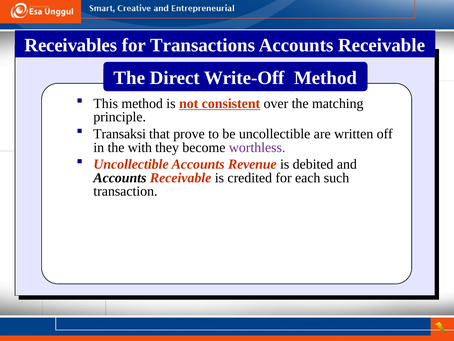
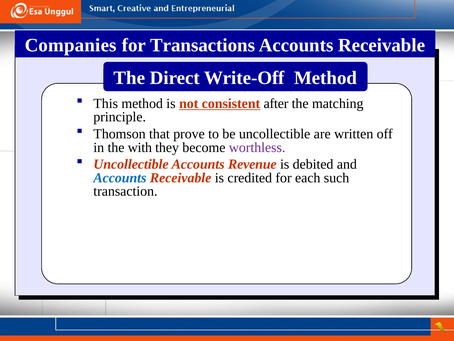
Receivables: Receivables -> Companies (71, 45)
over: over -> after (276, 103)
Transaksi: Transaksi -> Thomson (120, 134)
Accounts colour: black -> blue (120, 178)
